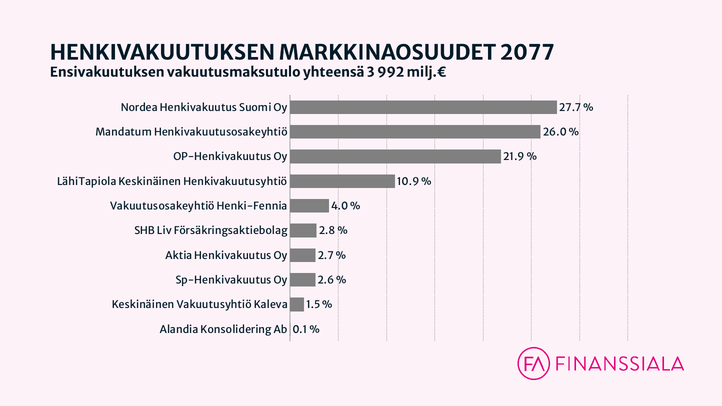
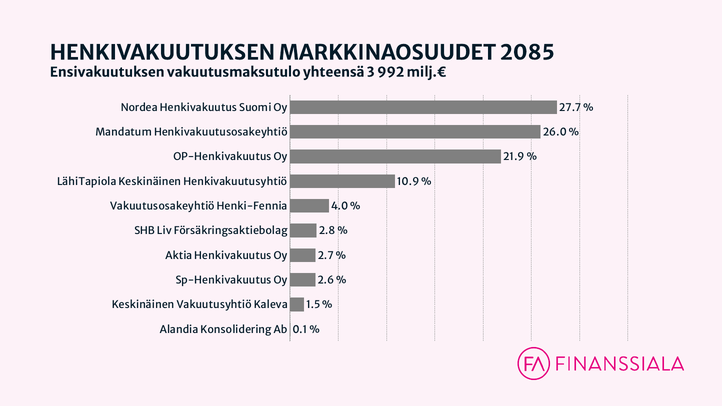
2077: 2077 -> 2085 (527, 53)
